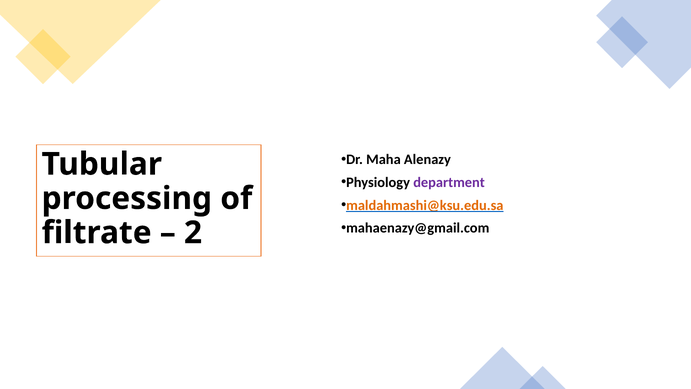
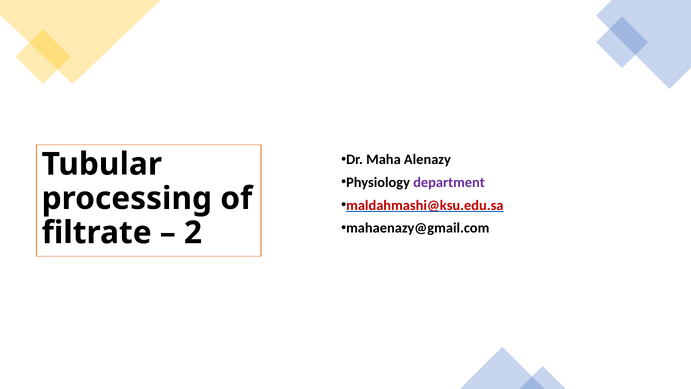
maldahmashi@ksu.edu.sa colour: orange -> red (425, 205)
